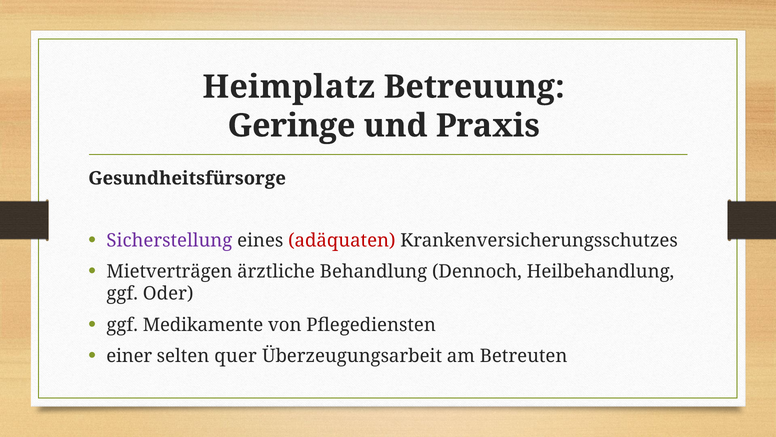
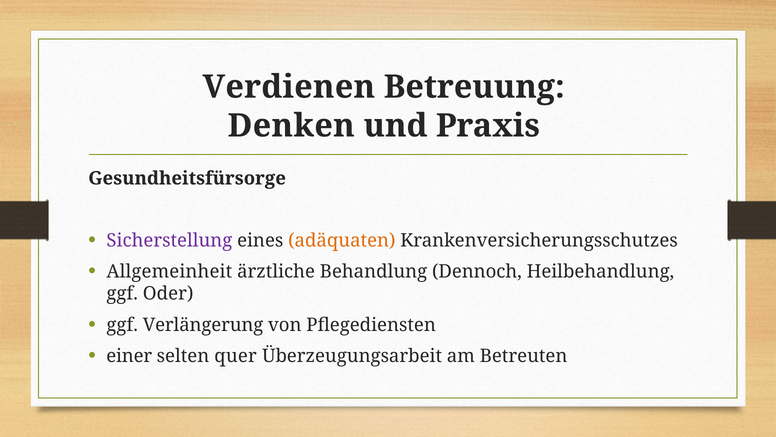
Heimplatz: Heimplatz -> Verdienen (289, 87)
Geringe: Geringe -> Denken (291, 126)
adäquaten colour: red -> orange (342, 240)
Mietverträgen: Mietverträgen -> Allgemeinheit (169, 271)
Medikamente: Medikamente -> Verlängerung (203, 325)
